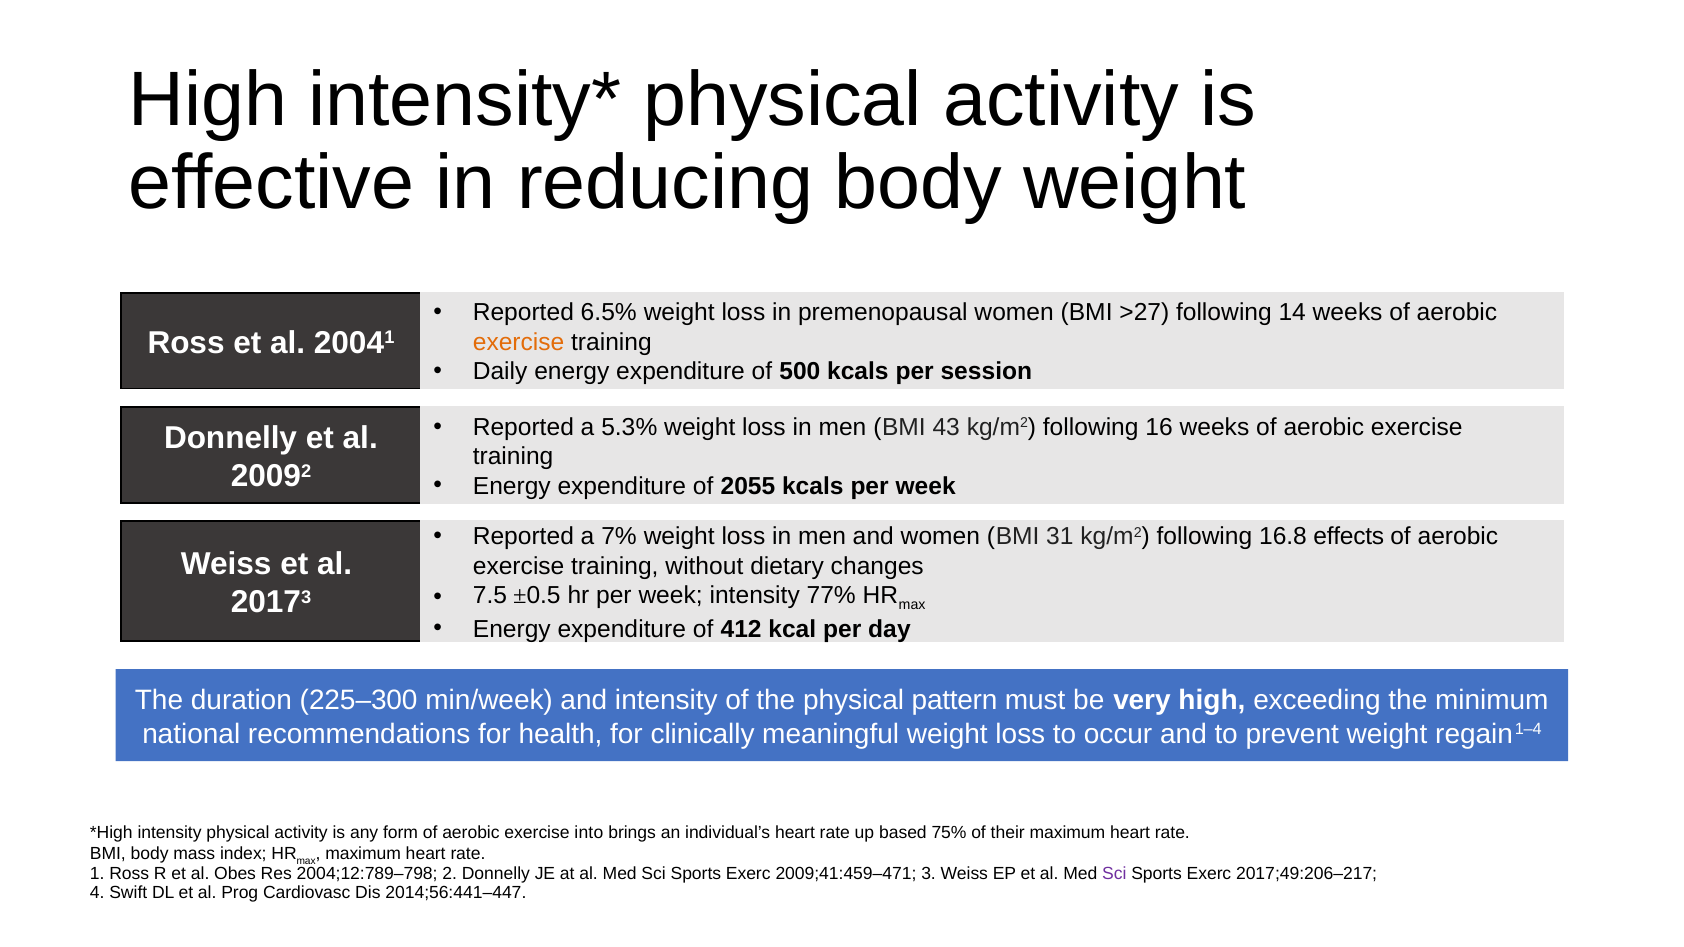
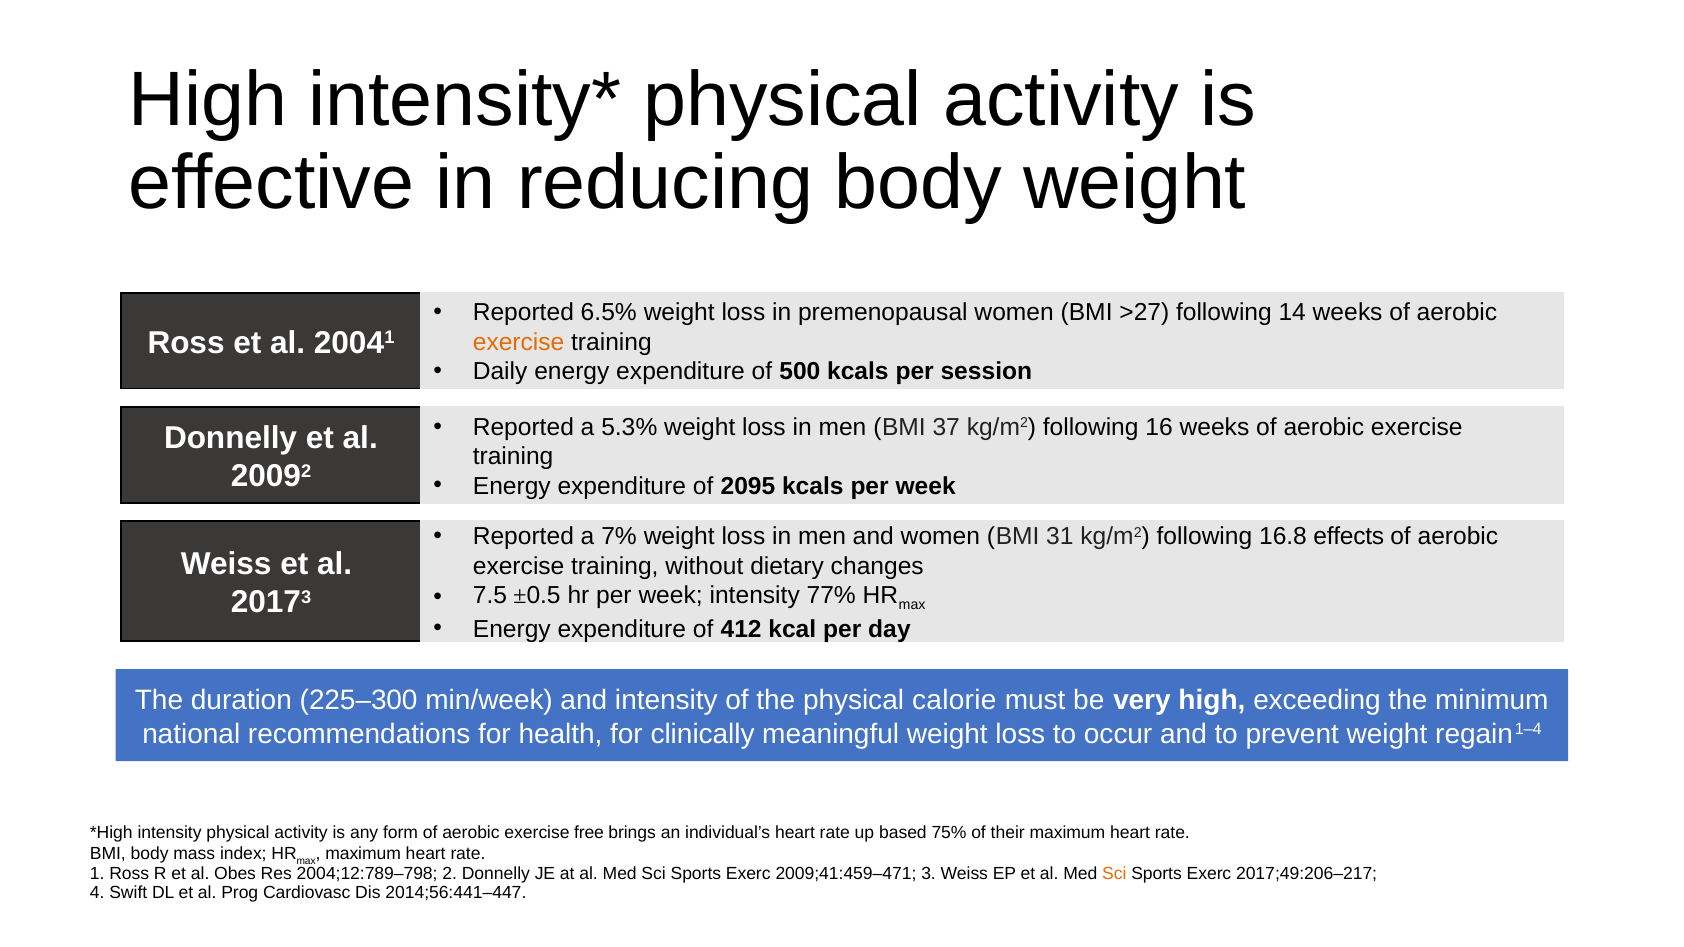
43: 43 -> 37 (946, 427)
2055: 2055 -> 2095 (748, 486)
pattern: pattern -> calorie (954, 700)
into: into -> free (589, 833)
Sci colour: purple -> orange (1114, 874)
